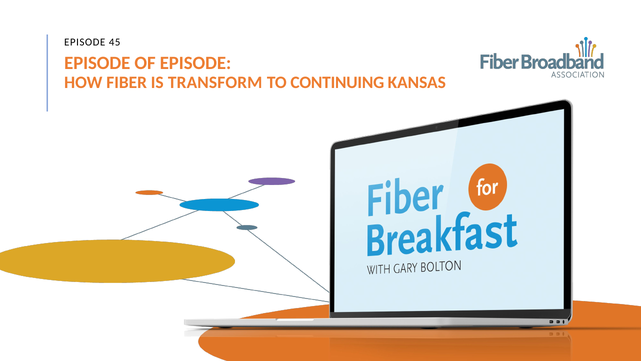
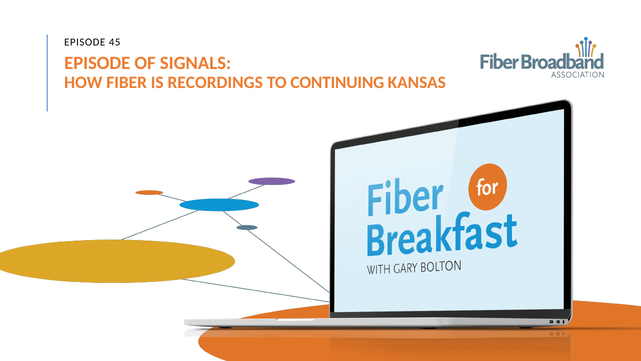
OF EPISODE: EPISODE -> SIGNALS (195, 63)
TRANSFORM: TRANSFORM -> RECORDINGS (215, 82)
